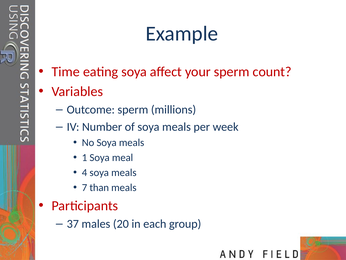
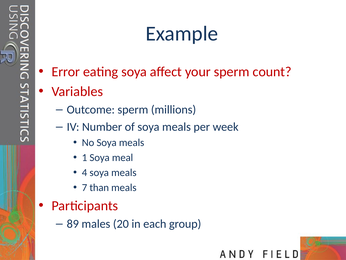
Time: Time -> Error (66, 72)
37: 37 -> 89 (73, 224)
